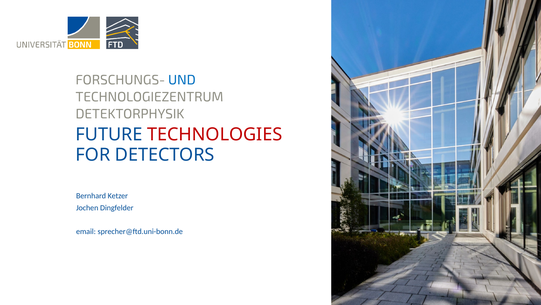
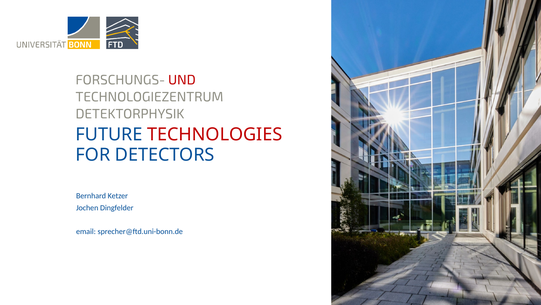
UND colour: blue -> red (182, 80)
